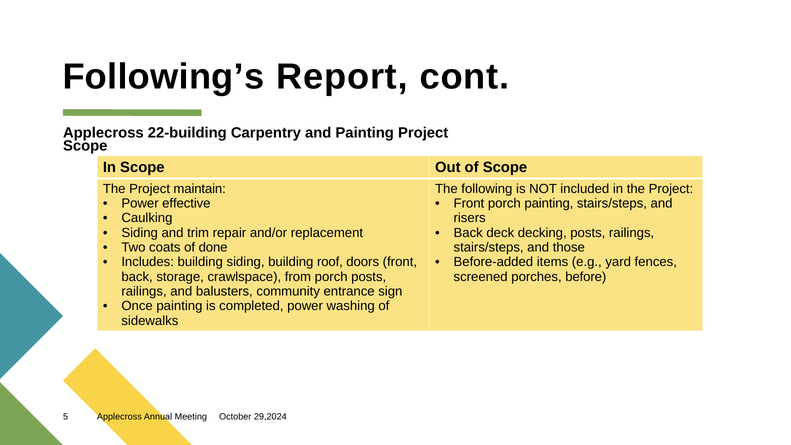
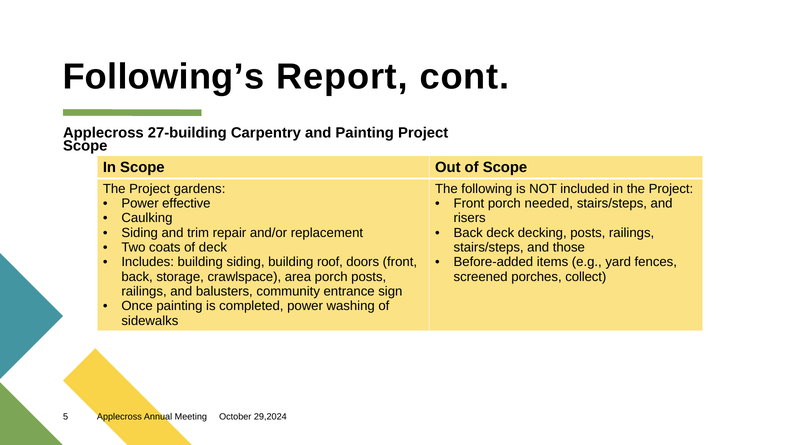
22-building: 22-building -> 27-building (187, 133)
maintain: maintain -> gardens (200, 189)
porch painting: painting -> needed (549, 203)
of done: done -> deck (213, 247)
from: from -> area (298, 277)
before: before -> collect (586, 277)
